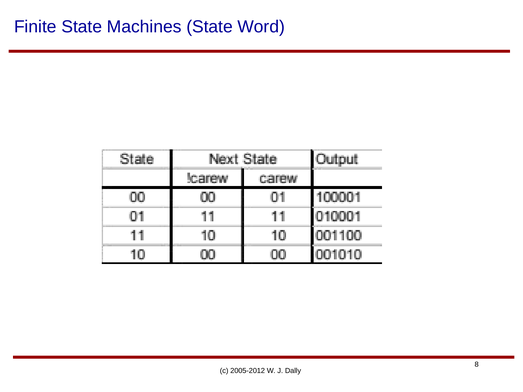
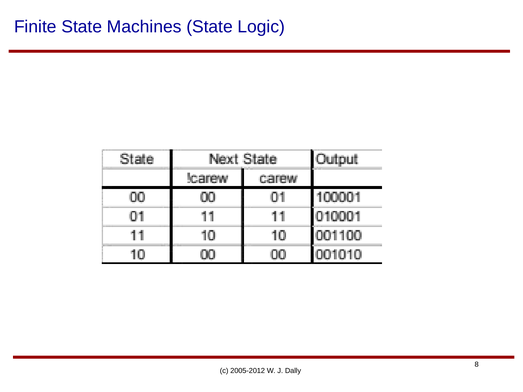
Word: Word -> Logic (261, 27)
